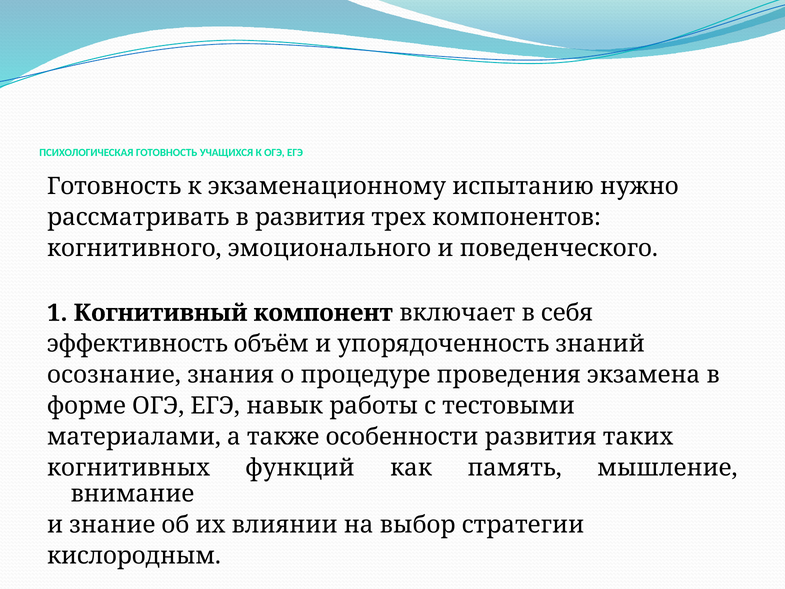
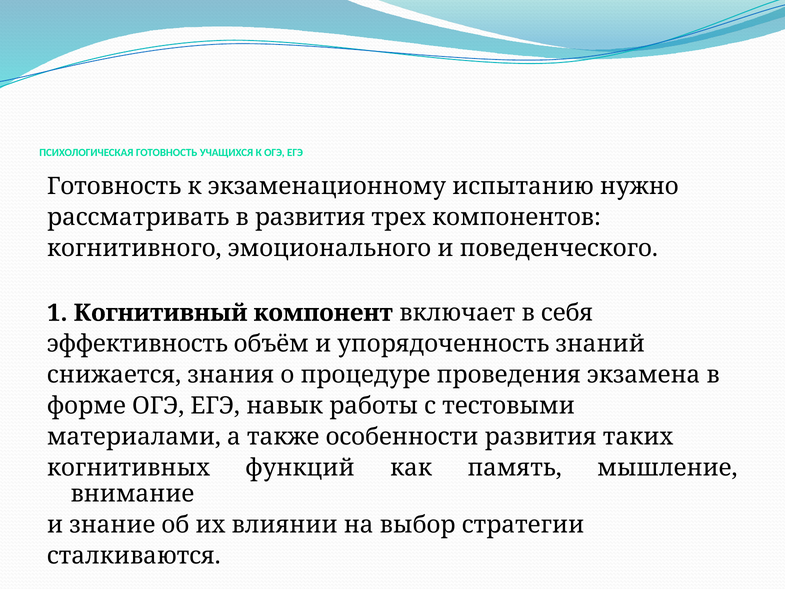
осознание: осознание -> снижается (114, 375)
кислородным: кислородным -> сталкиваются (134, 555)
